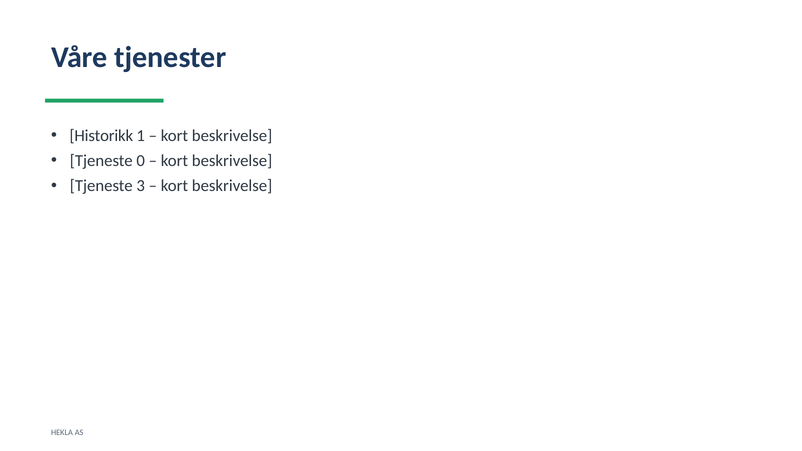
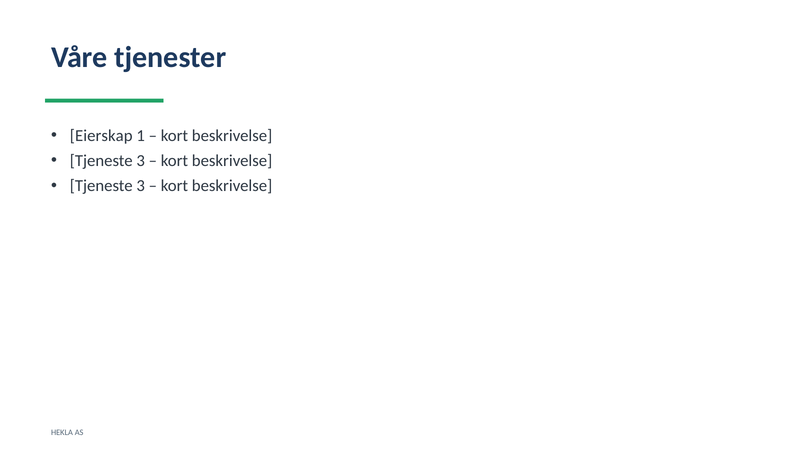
Historikk: Historikk -> Eierskap (101, 136)
0: 0 -> 3 (141, 161)
